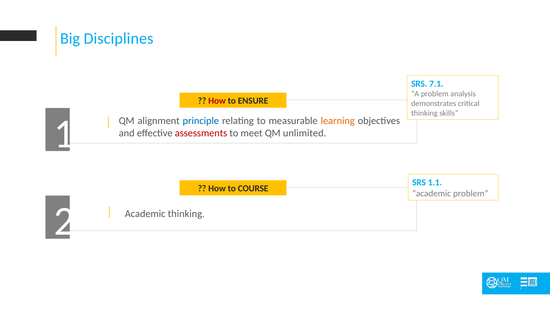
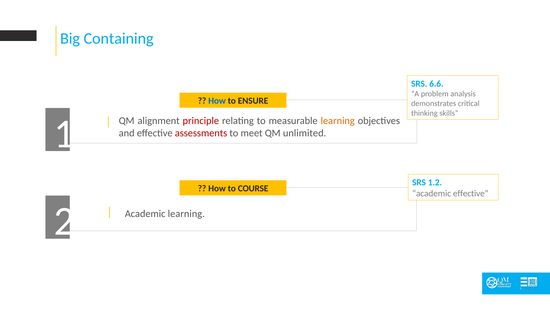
Disciplines: Disciplines -> Containing (119, 38)
7.1: 7.1 -> 6.6 (436, 84)
How colour: red -> blue (217, 101)
principle colour: blue -> red (201, 121)
1.1: 1.1 -> 1.2 (435, 183)
academic problem: problem -> effective (471, 194)
Academic thinking: thinking -> learning (186, 214)
